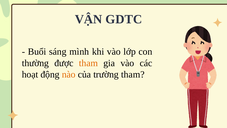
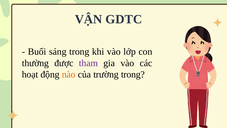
sáng mình: mình -> trong (79, 52)
tham colour: orange -> purple (88, 63)
trường tham: tham -> trong (133, 74)
